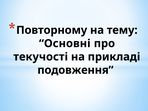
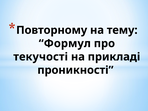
Основні: Основні -> Формул (65, 43)
подовження: подовження -> проникності (75, 70)
